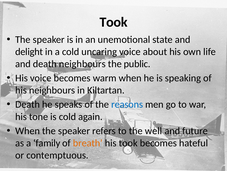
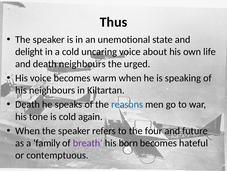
Took: Took -> Thus (113, 22)
public: public -> urged (137, 64)
well: well -> four (154, 130)
breath colour: orange -> purple (88, 142)
his took: took -> born (128, 142)
